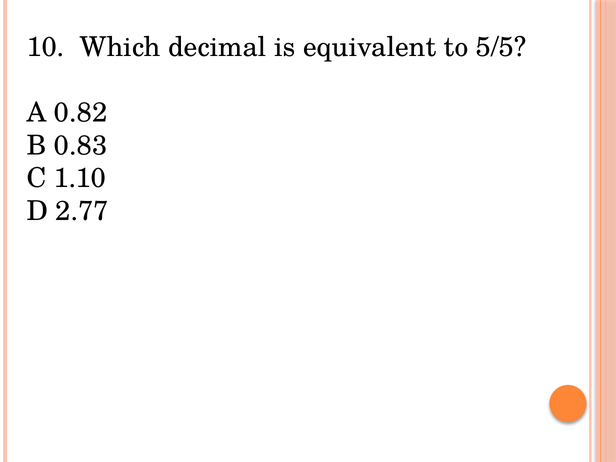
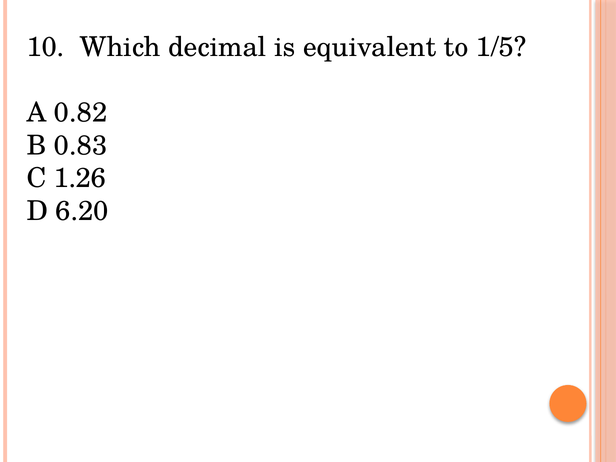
5/5: 5/5 -> 1/5 (501, 47)
1.10: 1.10 -> 1.26 (80, 178)
2.77: 2.77 -> 6.20 (82, 211)
